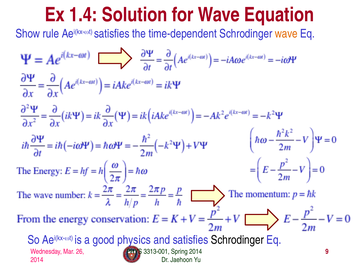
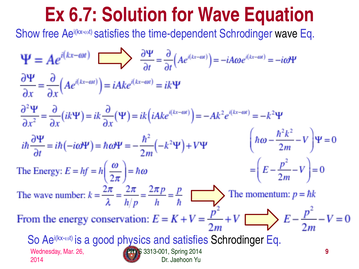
1.4: 1.4 -> 6.7 (83, 15)
rule: rule -> free (51, 34)
wave colour: orange -> black (286, 34)
